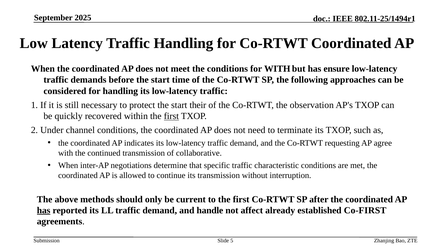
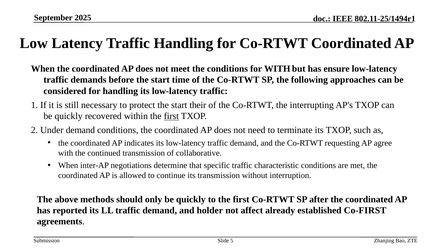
observation: observation -> interrupting (312, 105)
Under channel: channel -> demand (80, 130)
only be current: current -> quickly (191, 200)
has underline: present -> none (44, 211)
handle: handle -> holder (210, 211)
